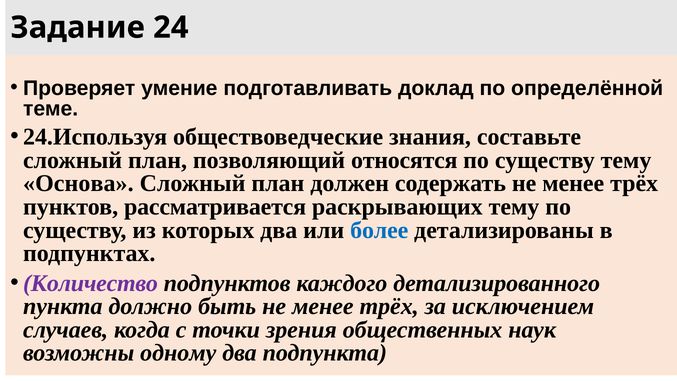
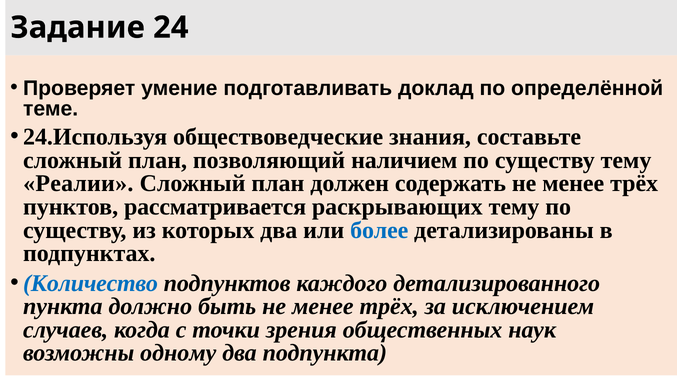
относятся: относятся -> наличием (404, 160)
Основа: Основа -> Реалии (78, 183)
Количество colour: purple -> blue (91, 283)
